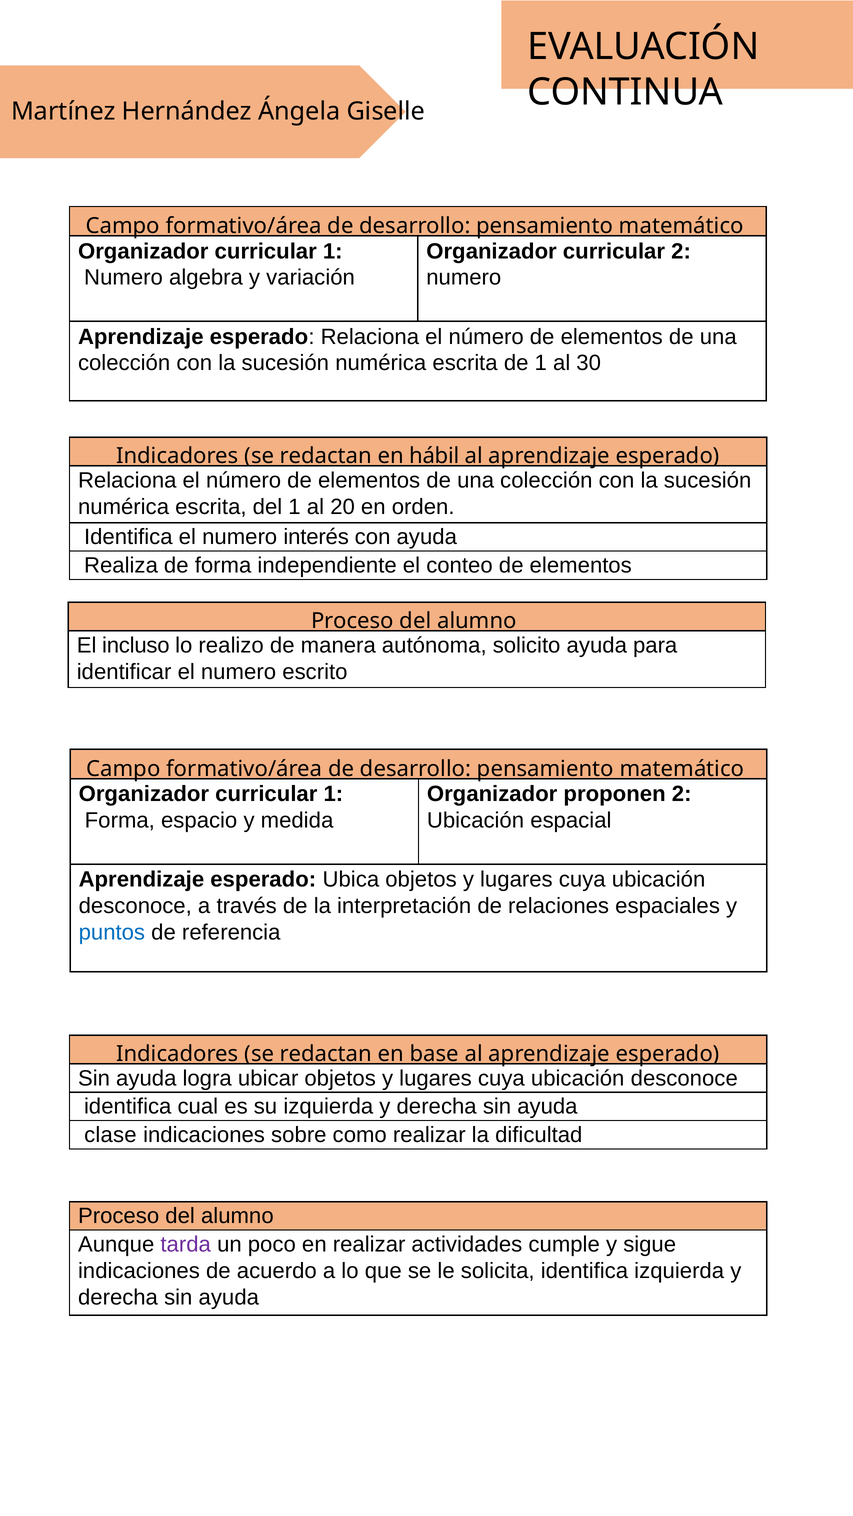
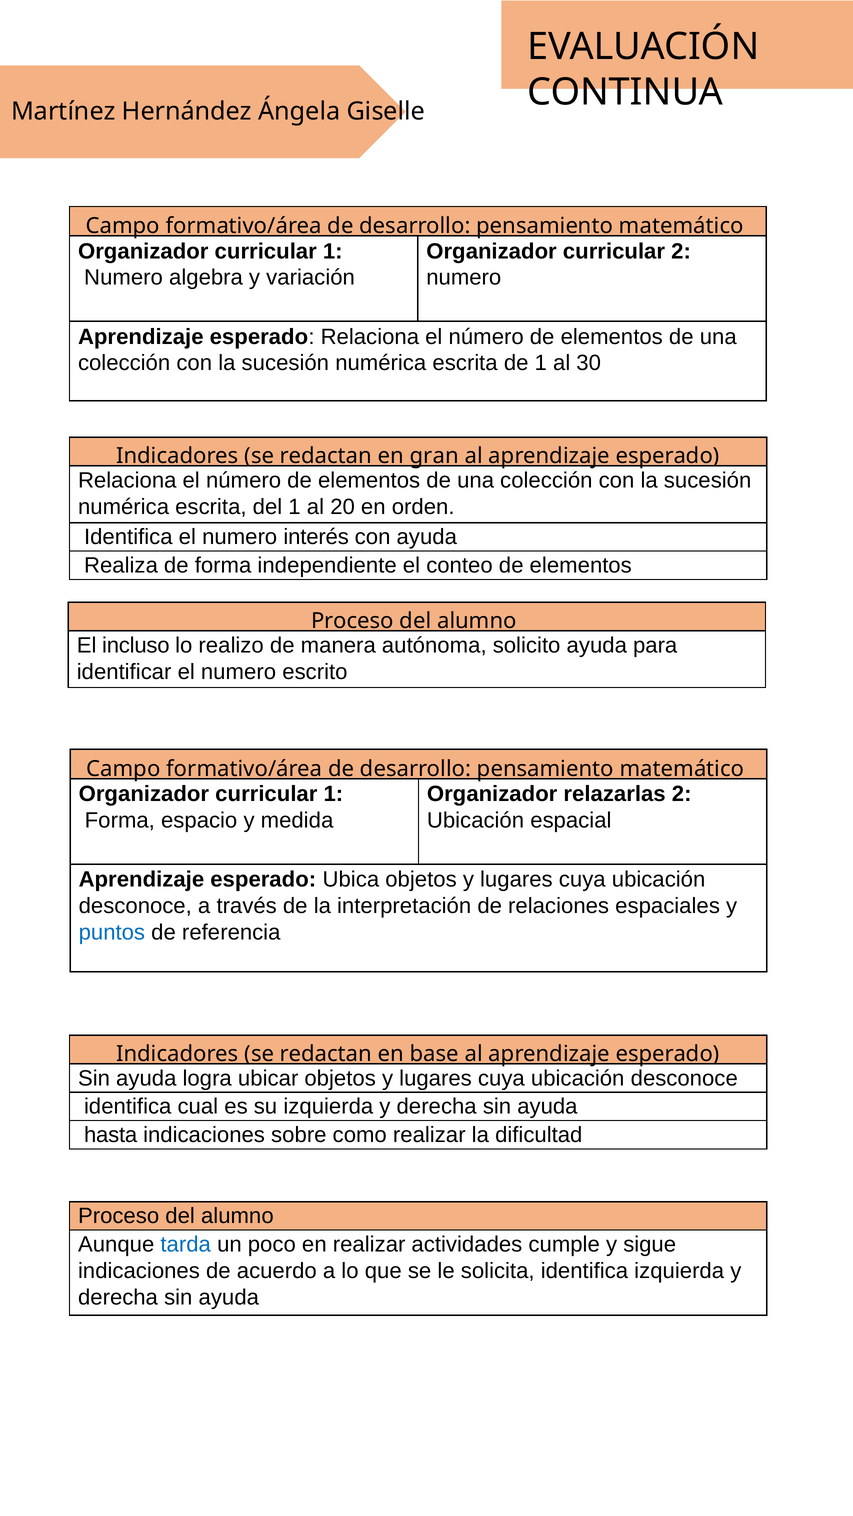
hábil: hábil -> gran (434, 456)
proponen: proponen -> relazarlas (615, 794)
clase: clase -> hasta (111, 1135)
tarda colour: purple -> blue (186, 1245)
